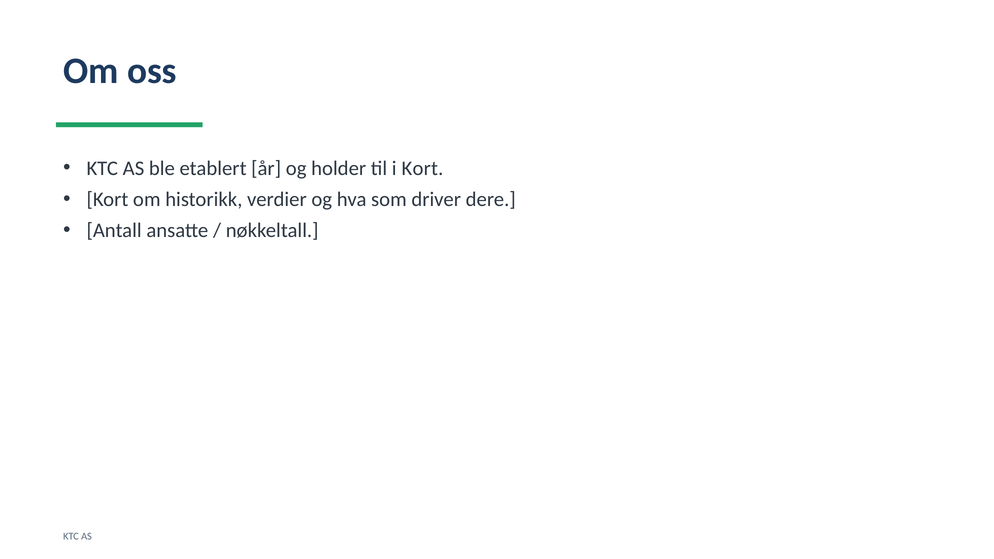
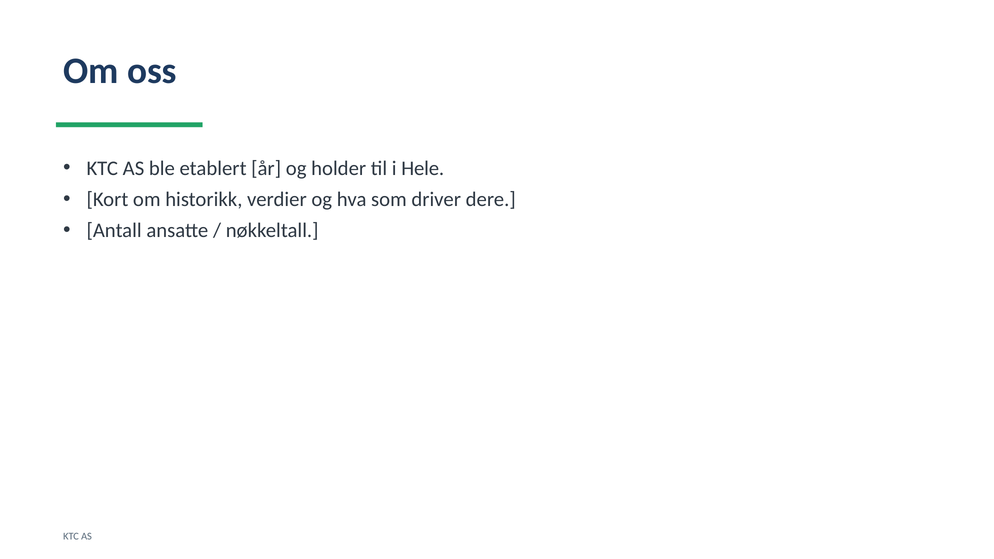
i Kort: Kort -> Hele (423, 168)
